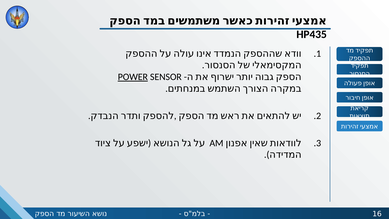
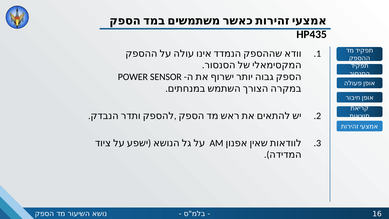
POWER underline: present -> none (133, 77)
